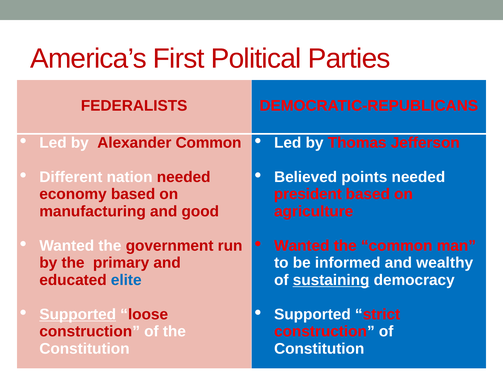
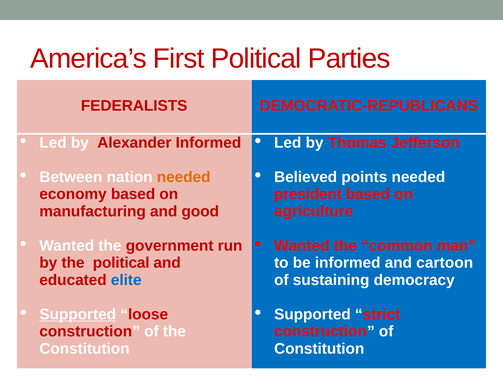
Alexander Common: Common -> Informed (208, 143)
Different: Different -> Between (71, 177)
needed colour: red -> orange (184, 177)
the primary: primary -> political (121, 263)
wealthy: wealthy -> cartoon (445, 263)
sustaining underline: present -> none (331, 280)
